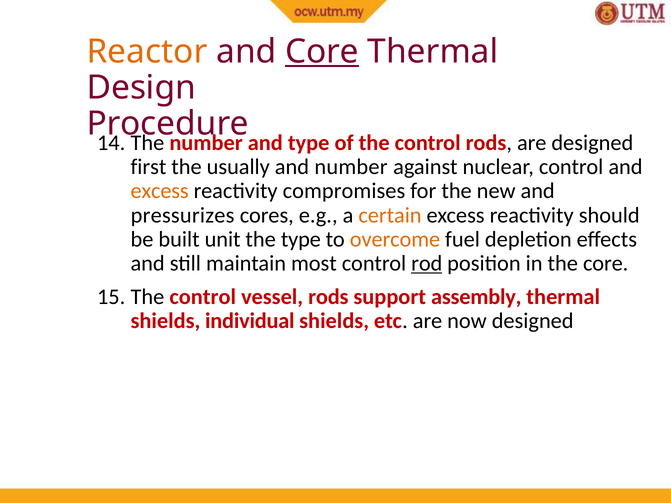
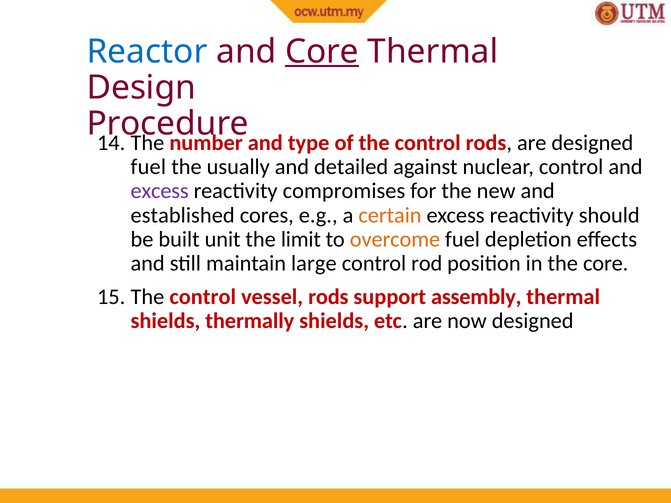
Reactor colour: orange -> blue (147, 51)
first: first -> fuel (148, 167)
and number: number -> detailed (351, 167)
excess colour: orange -> purple (160, 191)
pressurizes: pressurizes -> established (183, 215)
the type: type -> limit (301, 239)
most: most -> large (314, 264)
rod underline: present -> none (427, 264)
individual: individual -> thermally (250, 321)
